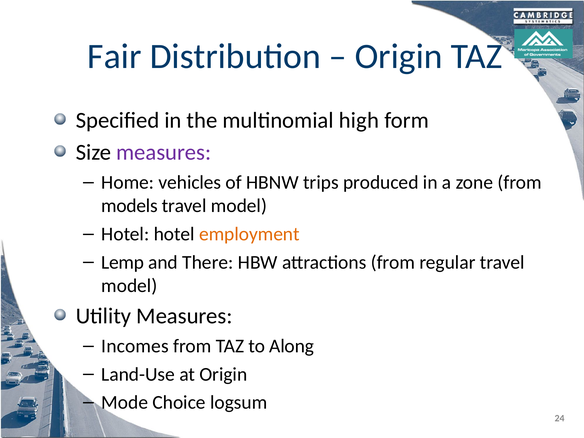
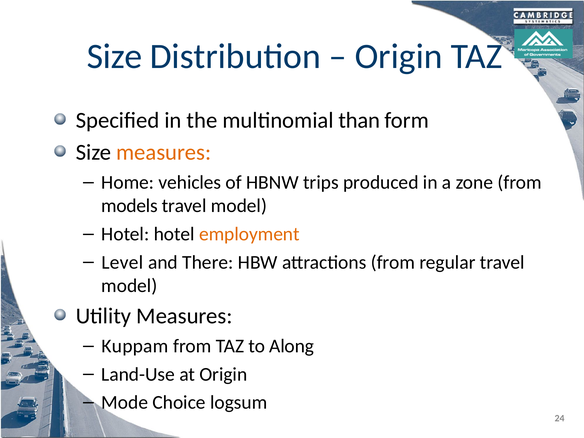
Fair: Fair -> Size (115, 57)
high: high -> than (359, 120)
measures colour: purple -> orange (164, 152)
Lemp: Lemp -> Level (122, 262)
Incomes: Incomes -> Kuppam (135, 346)
